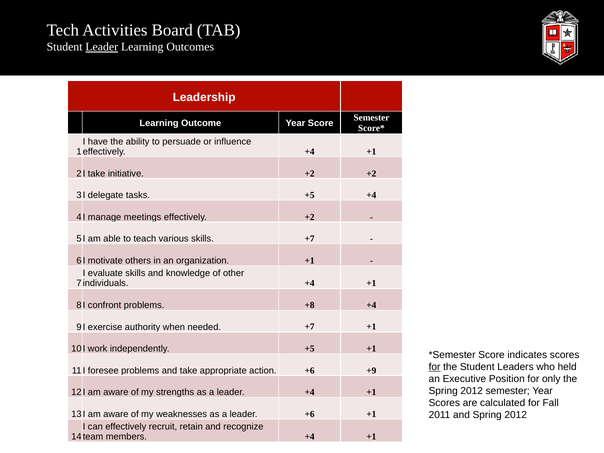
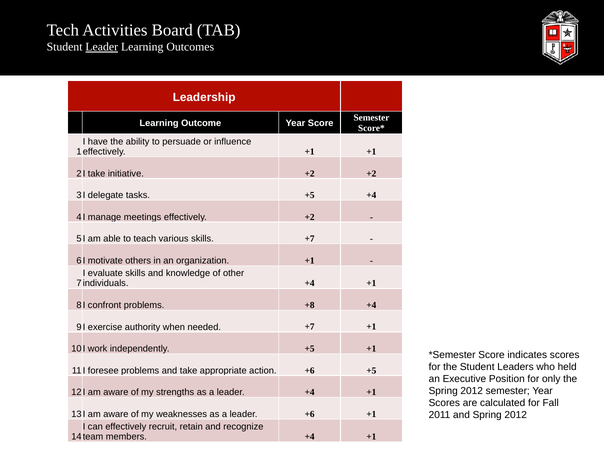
effectively +4: +4 -> +1 (310, 152)
for underline: present -> none (435, 367)
+6 +9: +9 -> +5 (371, 370)
